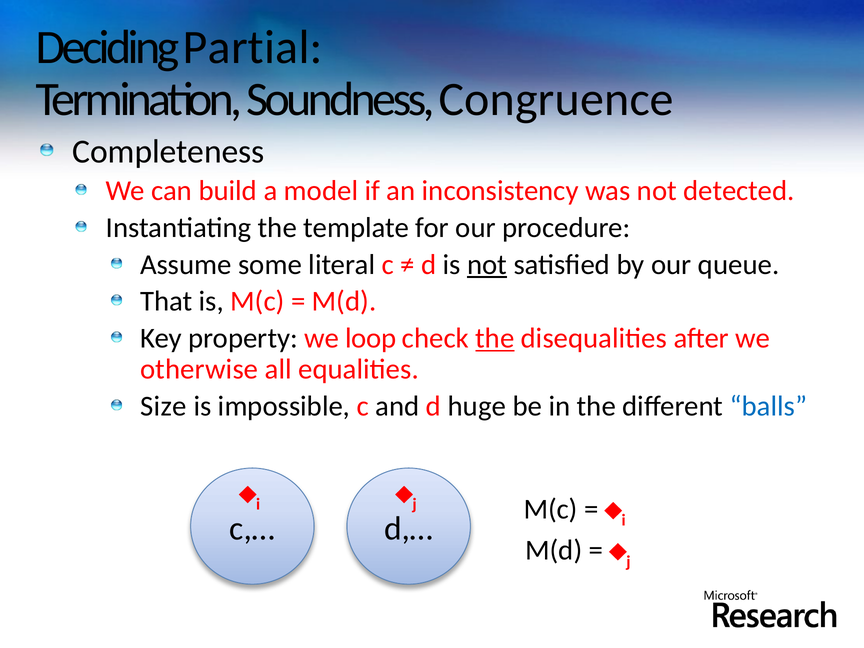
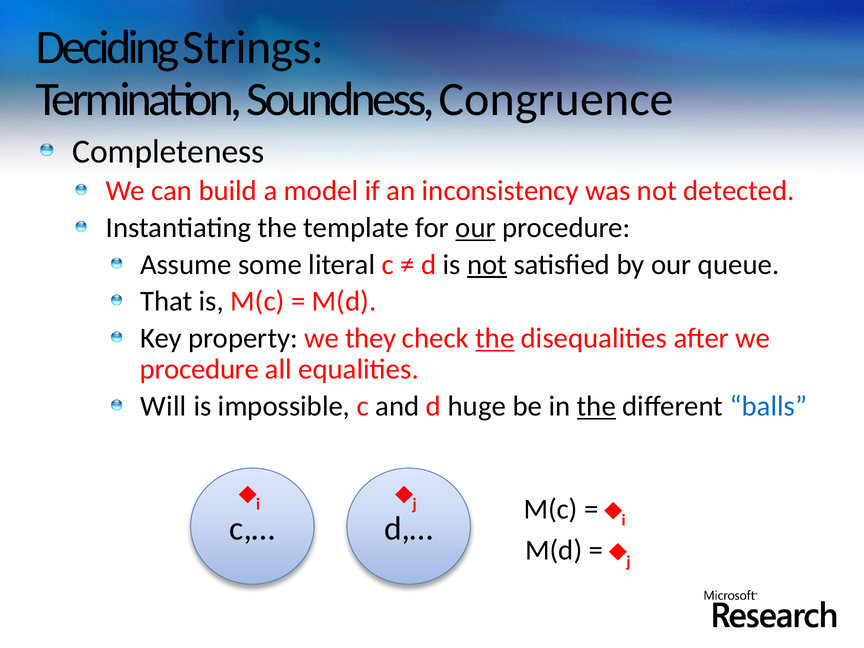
Partial: Partial -> Strings (253, 47)
our underline: none -> present (476, 228)
loop: loop -> they (371, 338)
otherwise: otherwise -> procedure (199, 369)
Size: Size -> Will (163, 406)
the underline: none -> present (596, 406)
